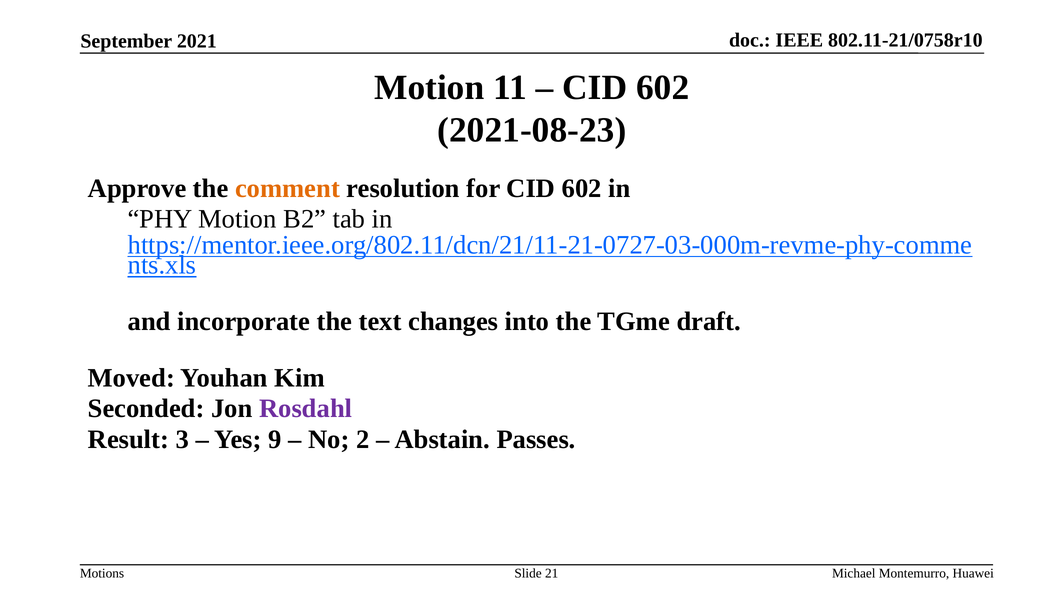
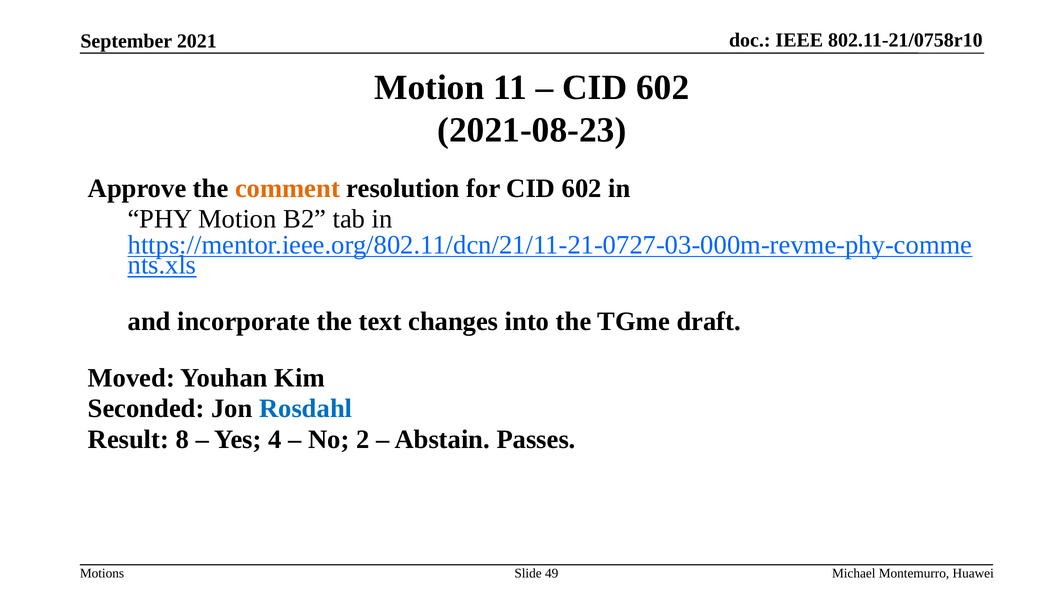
Rosdahl colour: purple -> blue (306, 409)
3: 3 -> 8 (182, 440)
9: 9 -> 4 (275, 440)
21: 21 -> 49 (552, 574)
